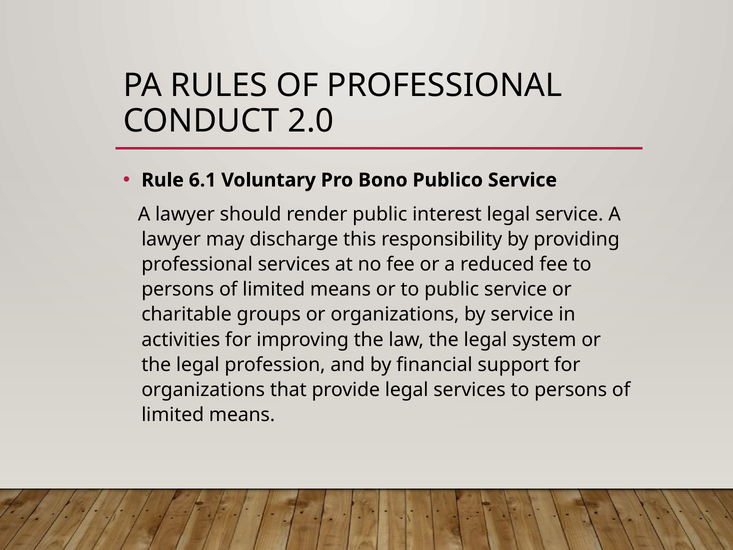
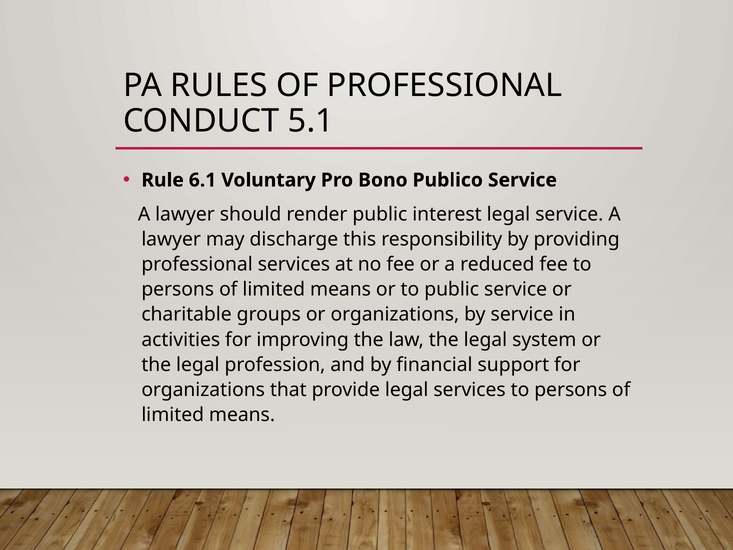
2.0: 2.0 -> 5.1 (311, 121)
